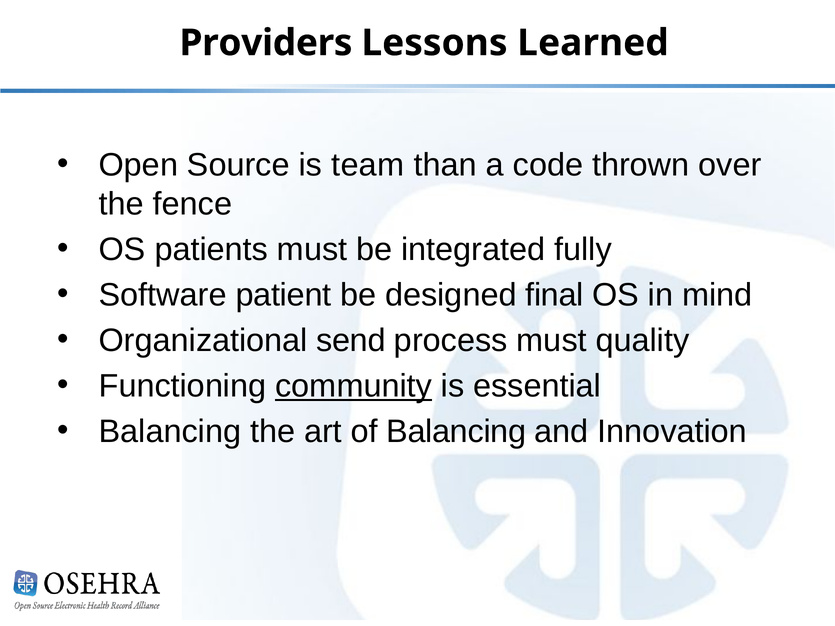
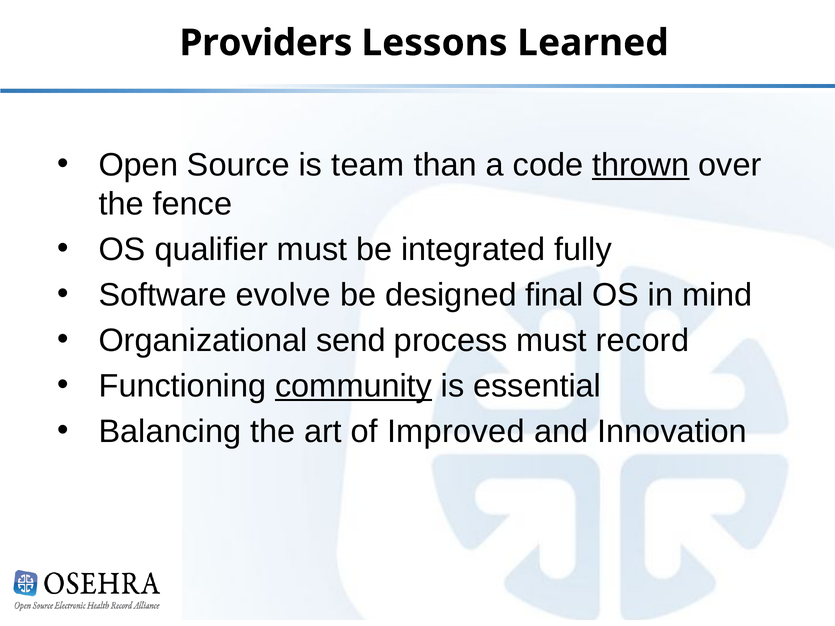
thrown underline: none -> present (641, 165)
patients: patients -> qualifier (211, 250)
patient: patient -> evolve (283, 295)
quality: quality -> record (642, 341)
of Balancing: Balancing -> Improved (456, 432)
